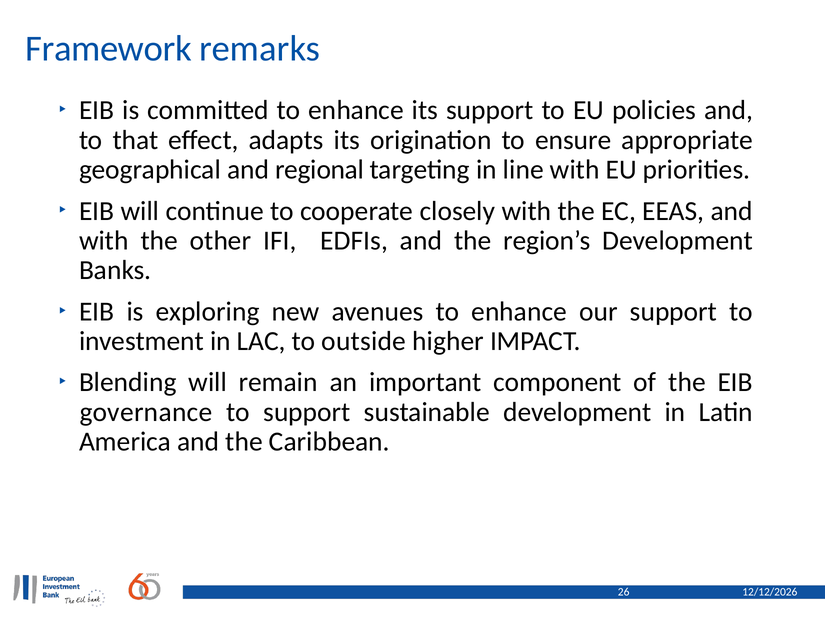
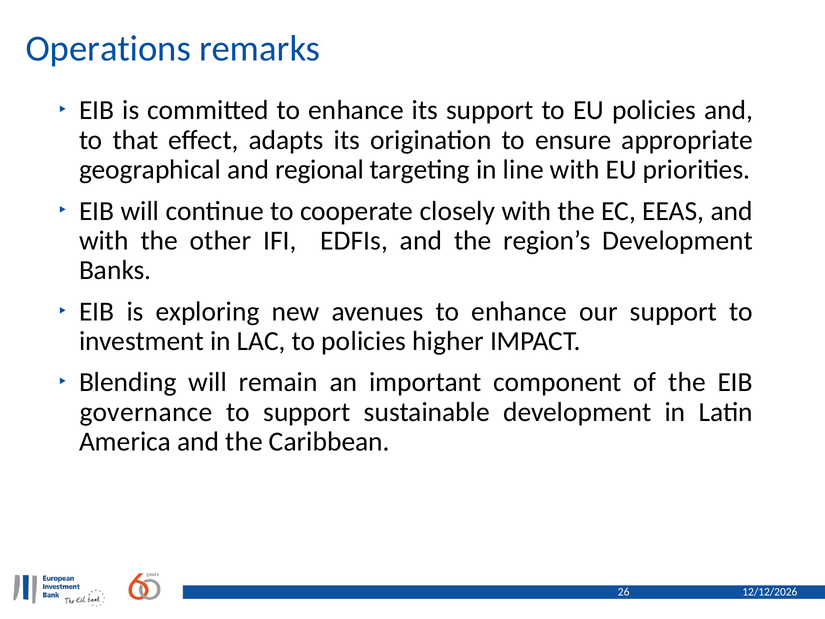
Framework: Framework -> Operations (108, 48)
to outside: outside -> policies (364, 341)
